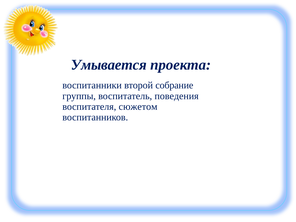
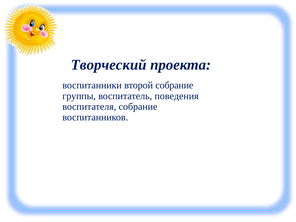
Умывается: Умывается -> Творческий (109, 65)
воспитателя сюжетом: сюжетом -> собрание (138, 107)
